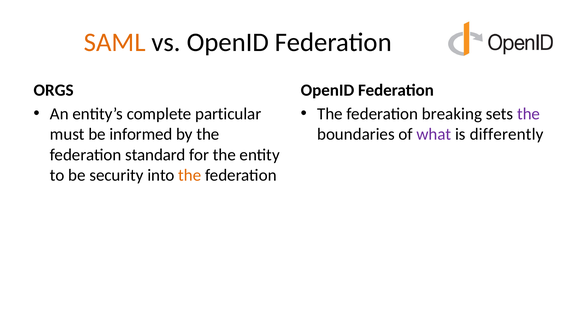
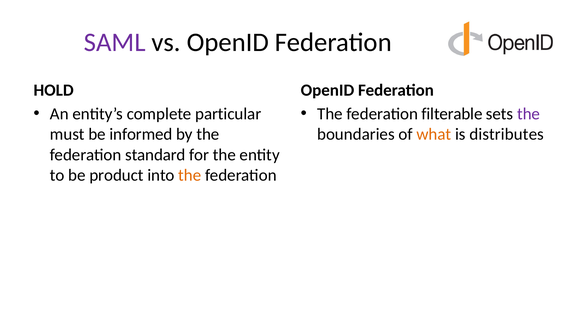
SAML colour: orange -> purple (115, 42)
ORGS: ORGS -> HOLD (54, 90)
breaking: breaking -> filterable (452, 114)
what colour: purple -> orange (434, 134)
differently: differently -> distributes (507, 134)
security: security -> product (116, 175)
